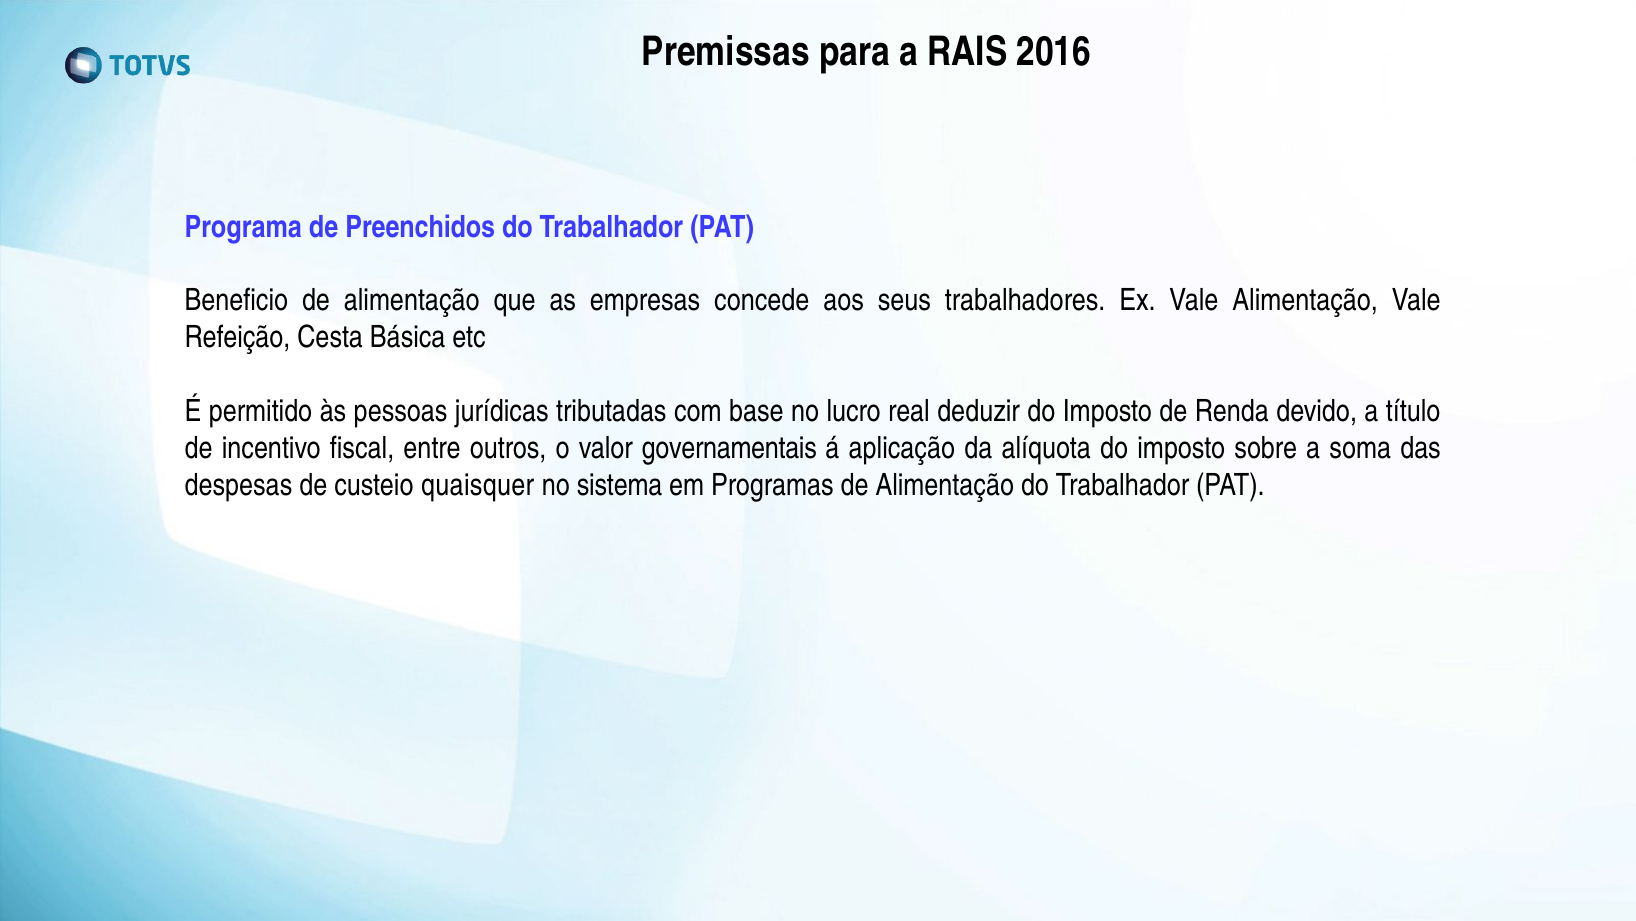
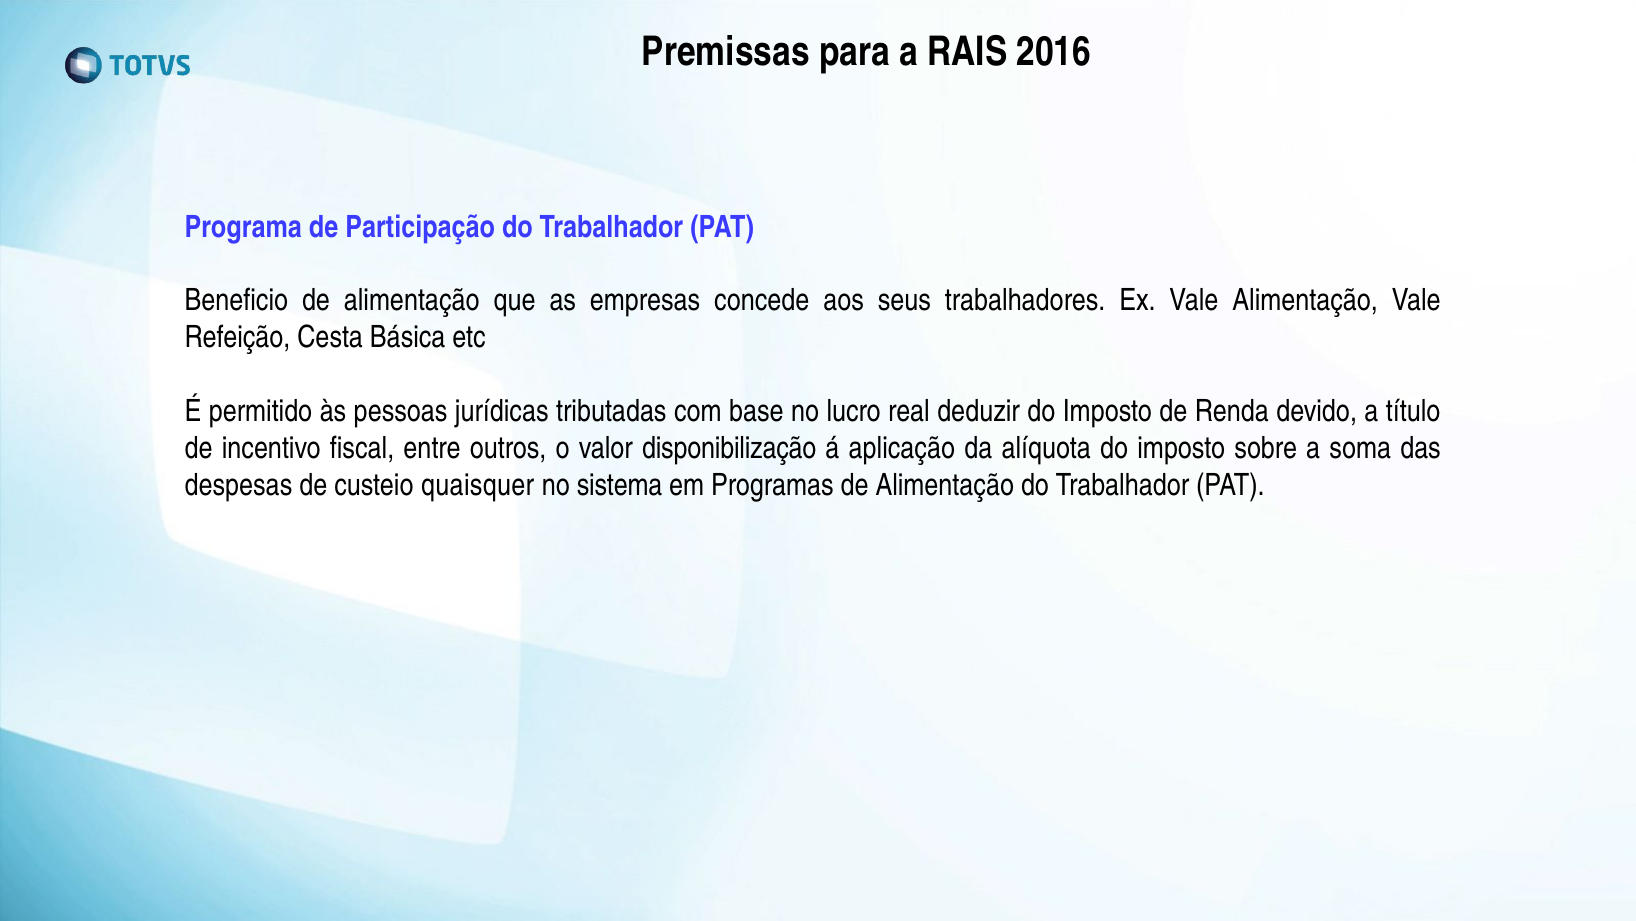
Preenchidos: Preenchidos -> Participação (420, 227)
governamentais: governamentais -> disponibilização (729, 448)
